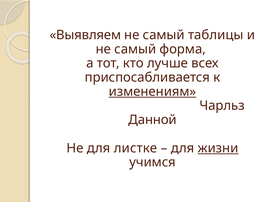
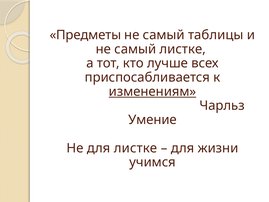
Выявляем: Выявляем -> Предметы (85, 35)
самый форма: форма -> листке (183, 49)
Данной: Данной -> Умение (153, 120)
жизни underline: present -> none (218, 148)
